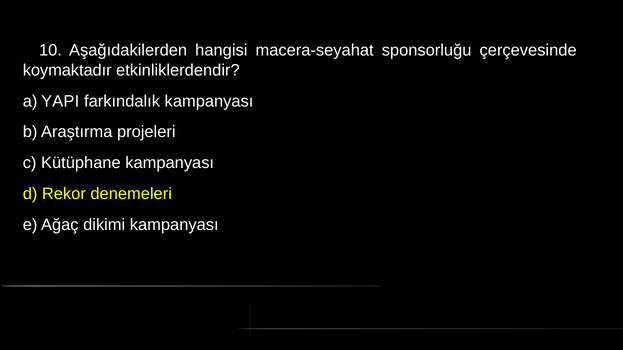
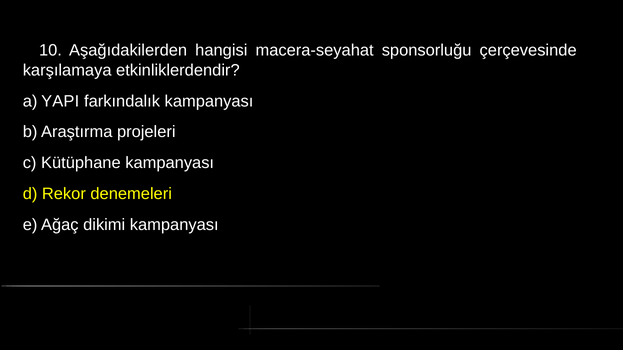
koymaktadır: koymaktadır -> karşılamaya (67, 70)
